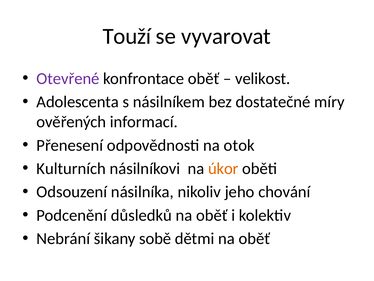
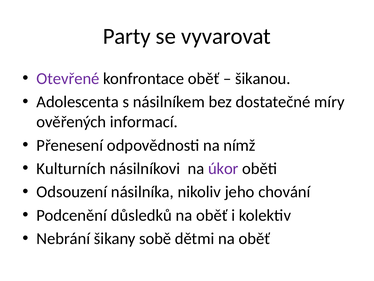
Touží: Touží -> Party (127, 36)
velikost: velikost -> šikanou (263, 78)
otok: otok -> nímž (239, 145)
úkor colour: orange -> purple (223, 168)
